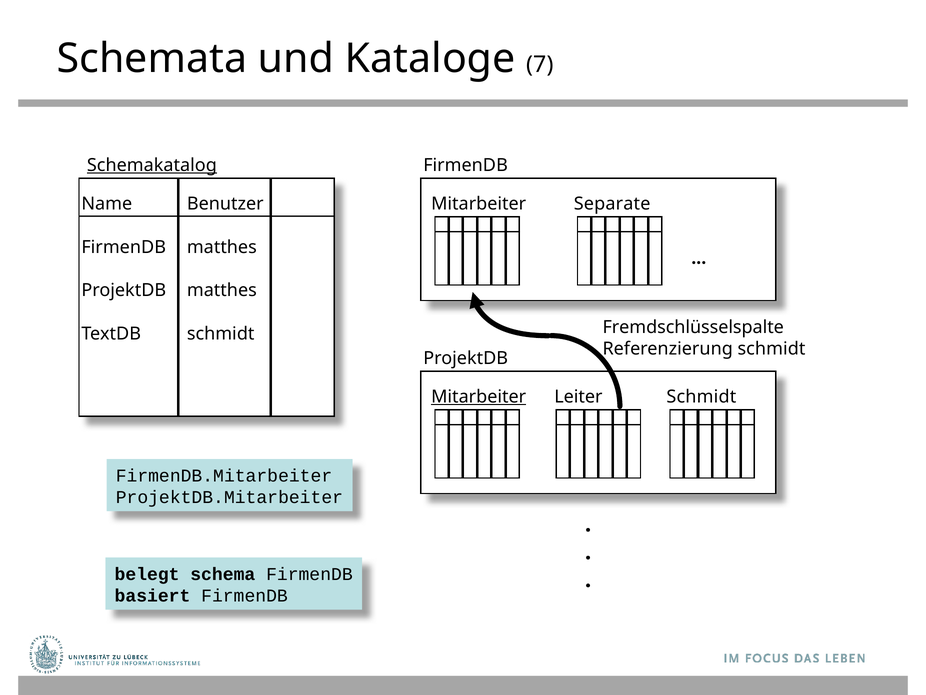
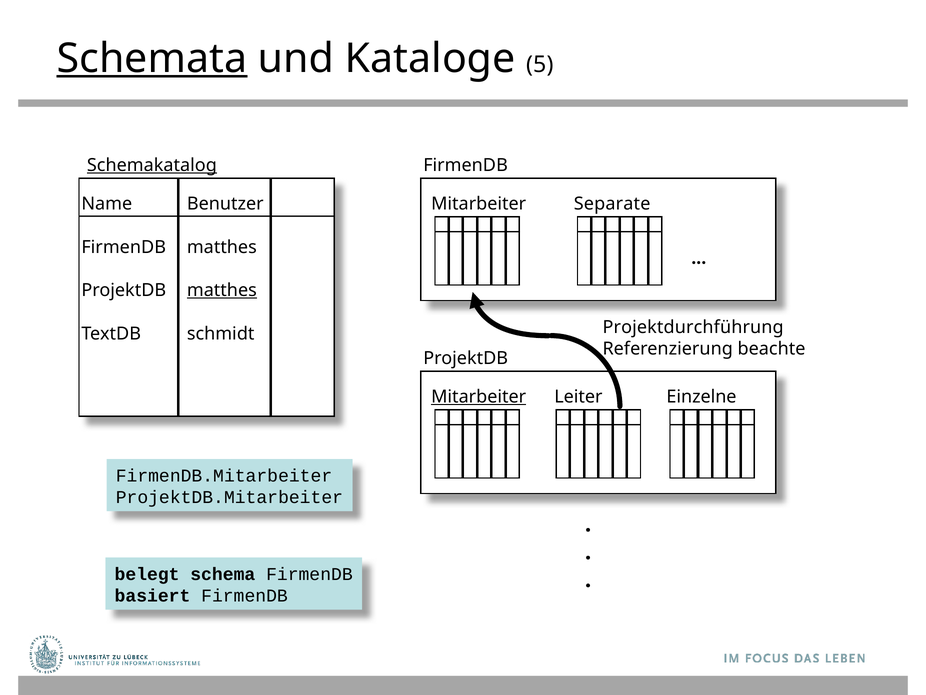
Schemata underline: none -> present (152, 59)
7: 7 -> 5 (540, 65)
matthes underline: none -> present (222, 290)
Fremdschlüsselspalte: Fremdschlüsselspalte -> Projektdurchführung (693, 327)
Referenzierung schmidt: schmidt -> beachte (772, 349)
Schmidt: Schmidt -> Einzelne (701, 397)
